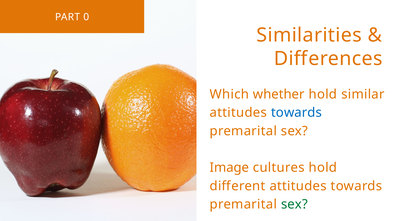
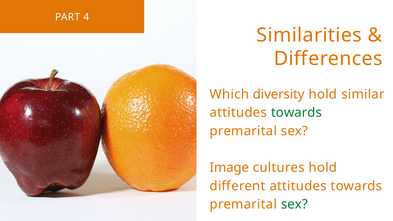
0: 0 -> 4 (86, 17)
whether: whether -> diversity (279, 94)
towards colour: blue -> green (297, 113)
